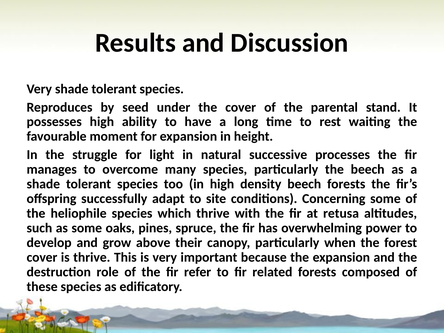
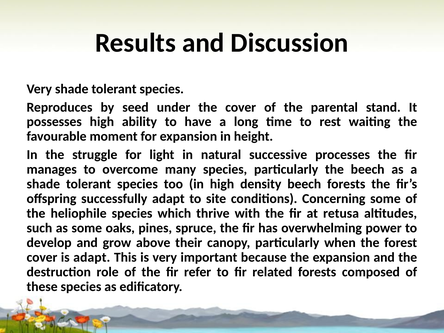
is thrive: thrive -> adapt (92, 257)
